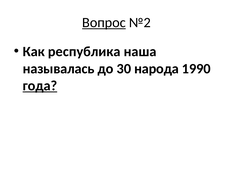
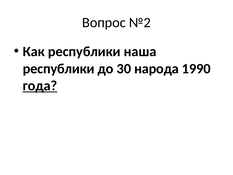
Вопрос underline: present -> none (104, 23)
Как республика: республика -> республики (84, 51)
называлась: называлась -> республики (59, 69)
